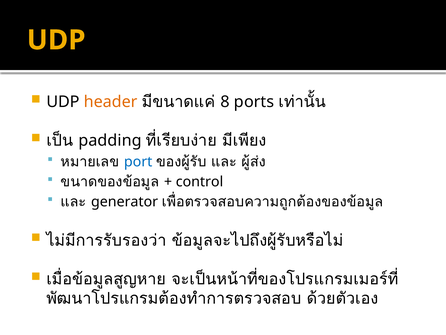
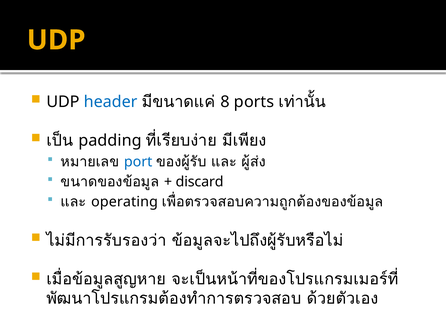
header colour: orange -> blue (111, 102)
control: control -> discard (200, 182)
generator: generator -> operating (124, 202)
